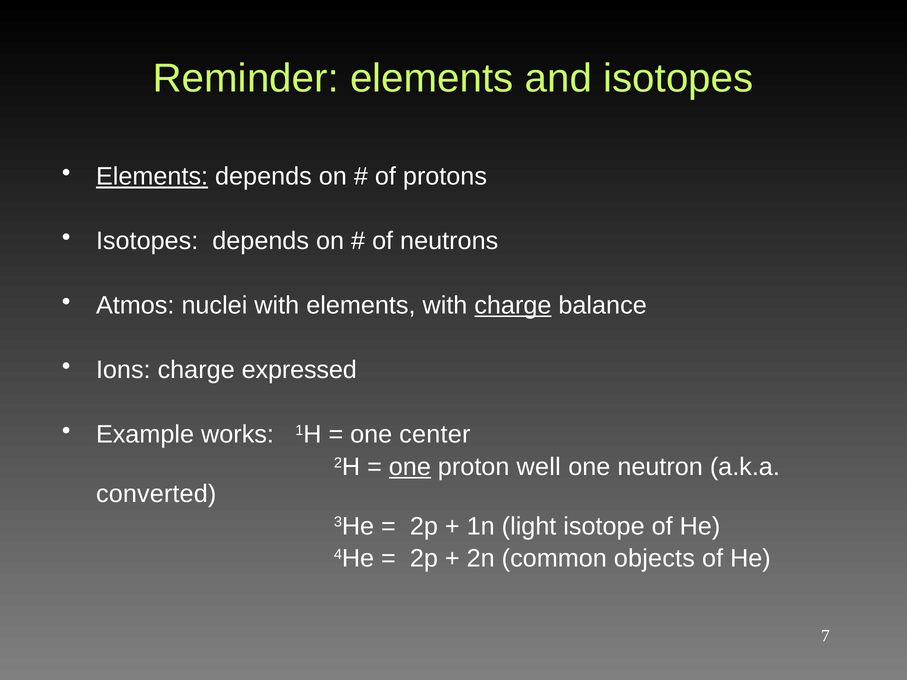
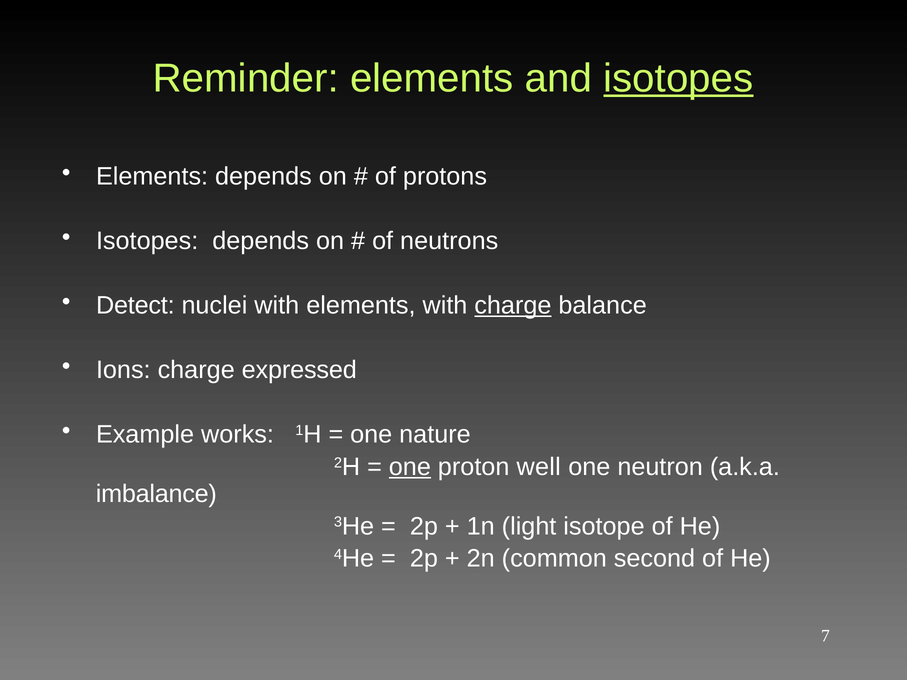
isotopes underline: none -> present (678, 78)
Elements underline: present -> none (152, 177)
Atmos: Atmos -> Detect (135, 306)
center: center -> nature (435, 435)
converted: converted -> imbalance (156, 494)
objects: objects -> second (654, 559)
